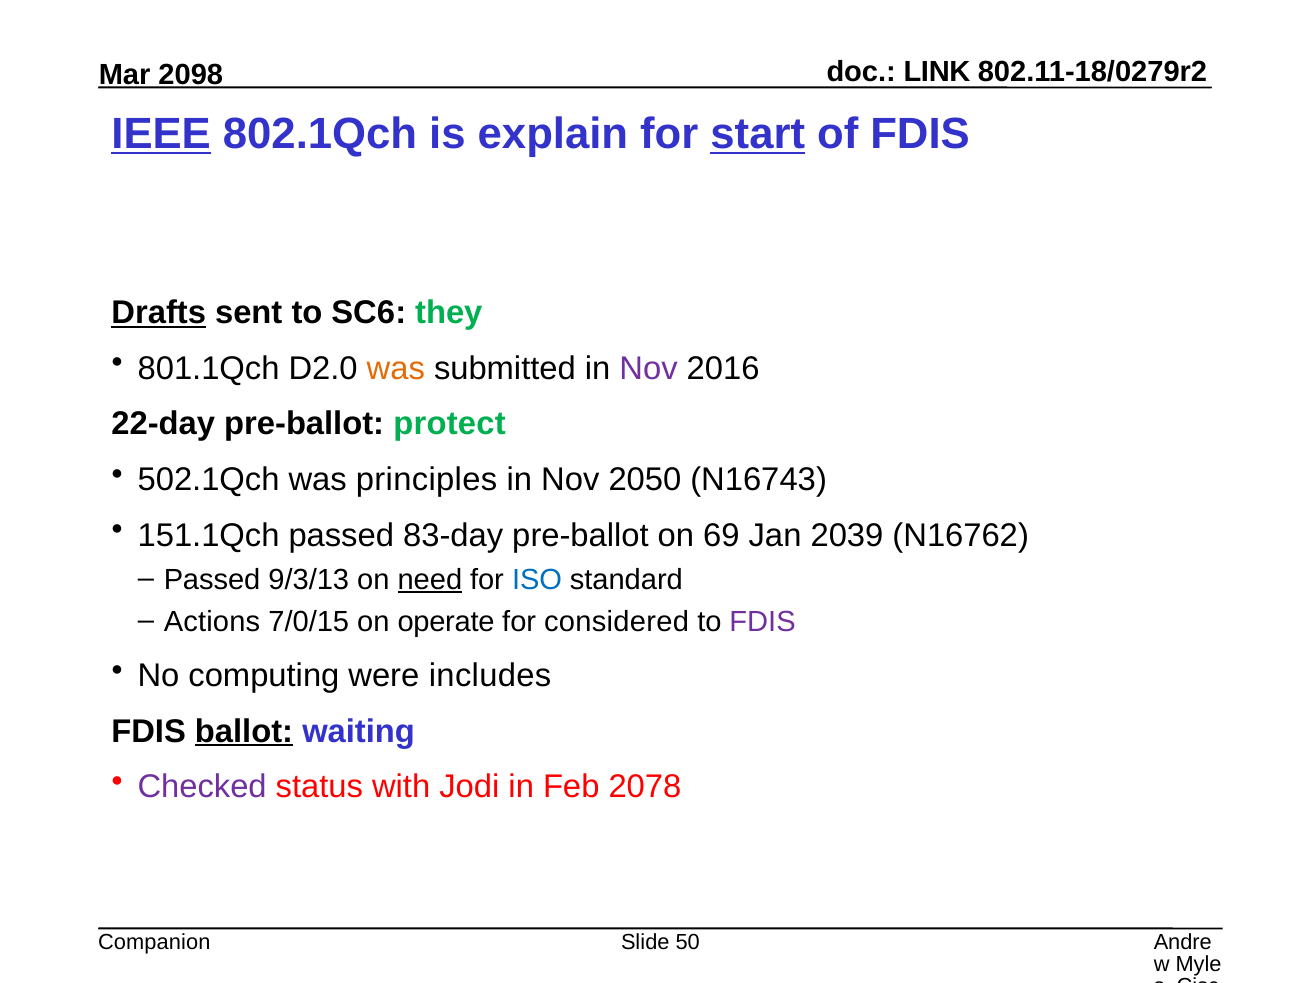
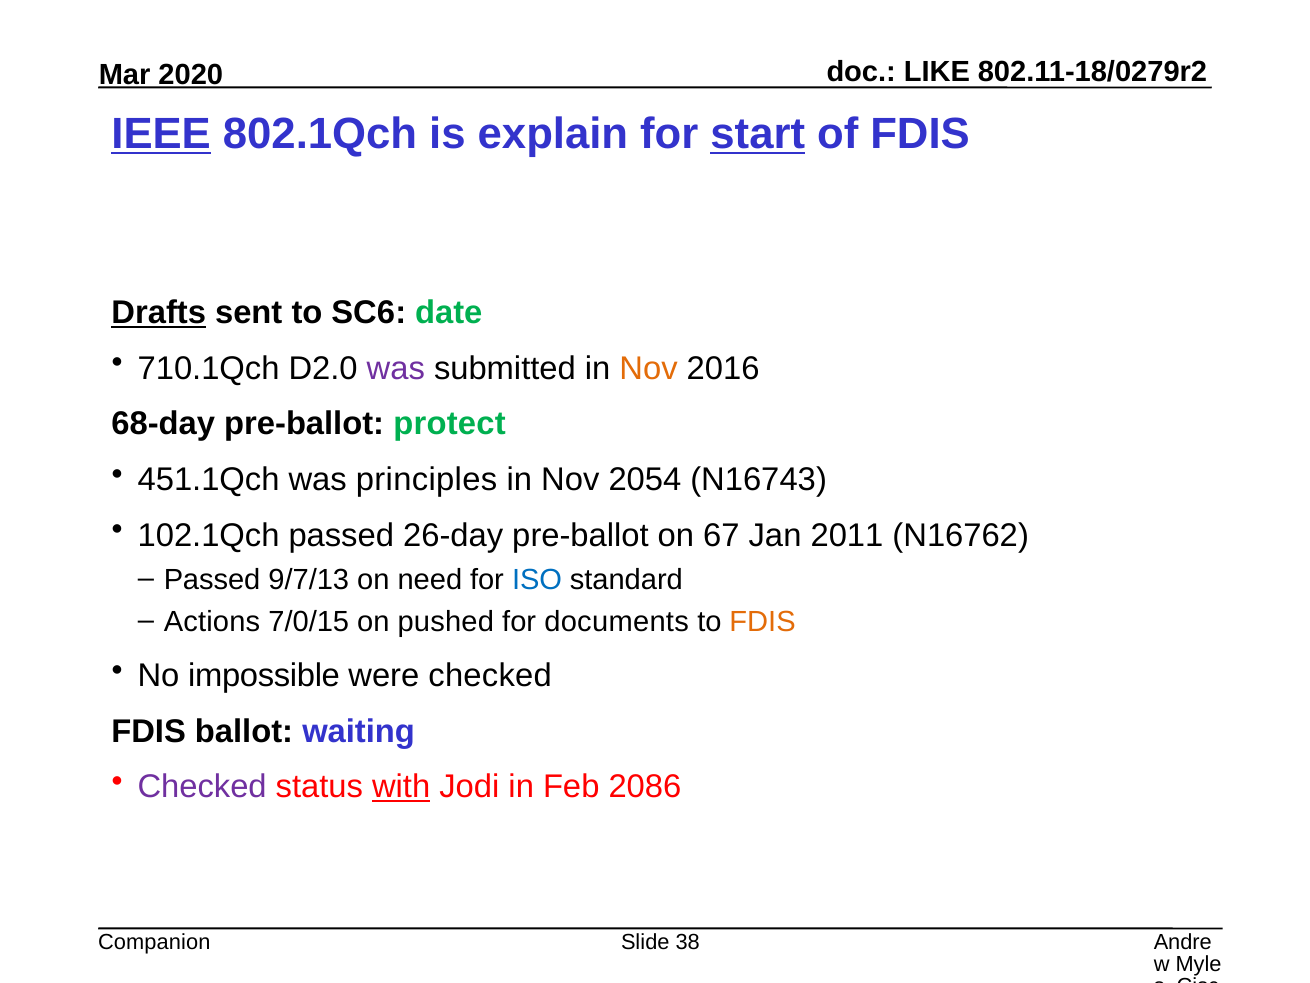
LINK: LINK -> LIKE (937, 72)
2098: 2098 -> 2020 (191, 74)
they: they -> date (449, 312)
801.1Qch: 801.1Qch -> 710.1Qch (209, 368)
was colour: orange -> purple (396, 368)
Nov colour: purple -> orange (649, 368)
22-day: 22-day -> 68-day (163, 424)
502.1Qch: 502.1Qch -> 451.1Qch (209, 479)
2050: 2050 -> 2054 (645, 479)
151.1Qch: 151.1Qch -> 102.1Qch (209, 535)
83-day: 83-day -> 26-day (453, 535)
69: 69 -> 67 (721, 535)
2039: 2039 -> 2011 (847, 535)
9/3/13: 9/3/13 -> 9/7/13 (309, 579)
need underline: present -> none (430, 579)
operate: operate -> pushed (446, 621)
considered: considered -> documents (617, 621)
FDIS colour: purple -> orange (763, 621)
computing: computing -> impossible (264, 675)
were includes: includes -> checked (490, 675)
ballot underline: present -> none (244, 731)
with underline: none -> present (401, 787)
2078: 2078 -> 2086 (645, 787)
50: 50 -> 38 (688, 942)
